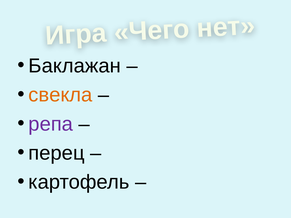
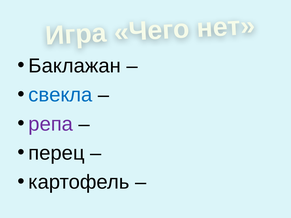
свекла colour: orange -> blue (60, 95)
